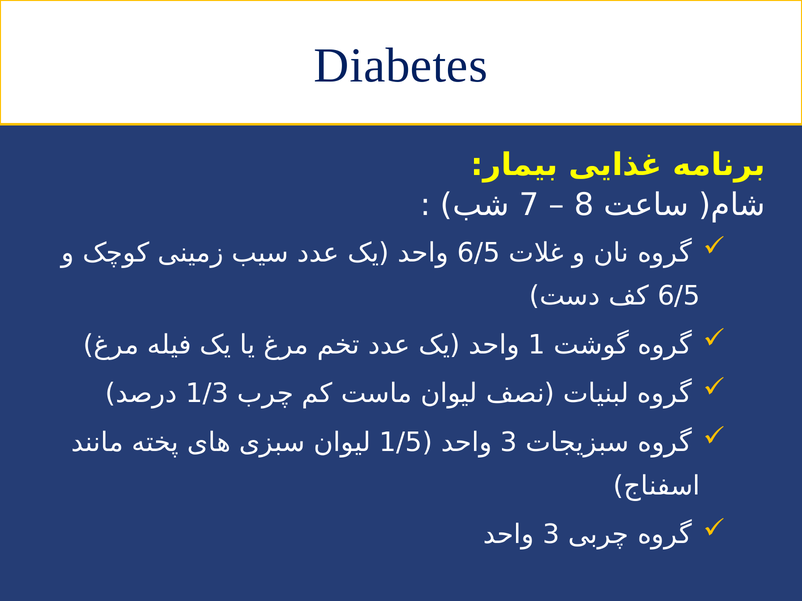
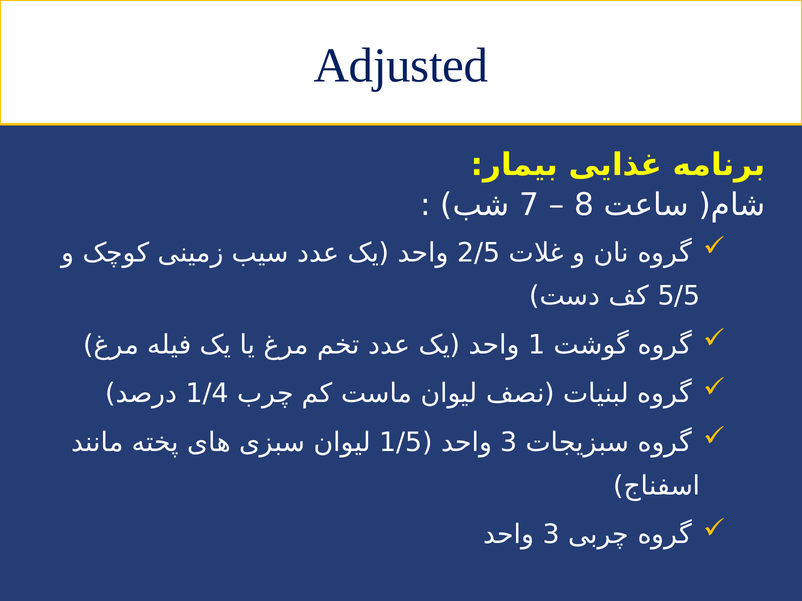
Diabetes: Diabetes -> Adjusted (401, 66)
6/5: 6/5 -> 2/5 (479, 253)
6/5: 6/5 -> 5/5 (679, 296)
1/3: 1/3 -> 1/4 (207, 394)
